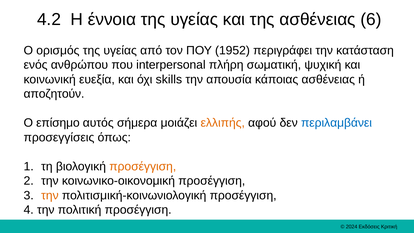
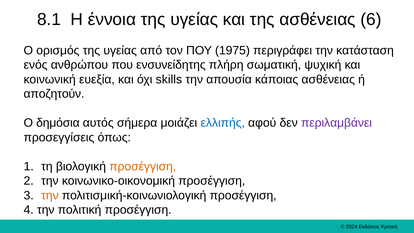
4.2: 4.2 -> 8.1 (49, 19)
1952: 1952 -> 1975 (232, 50)
interpersonal: interpersonal -> ενσυνείδητης (171, 65)
επίσημο: επίσημο -> δημόσια (58, 123)
ελλιπής colour: orange -> blue (223, 123)
περιλαμβάνει colour: blue -> purple (337, 123)
